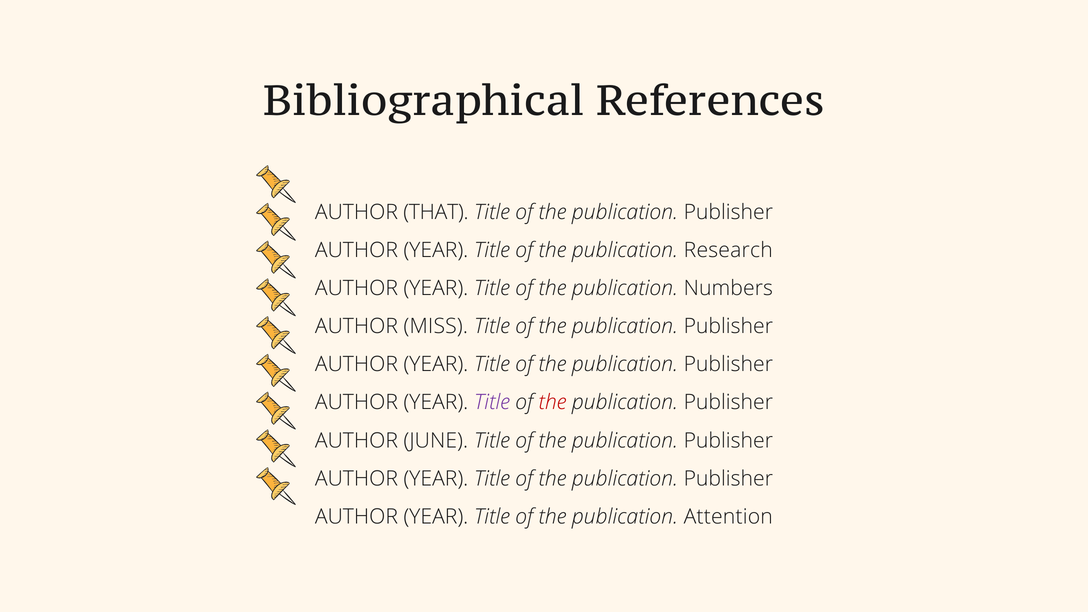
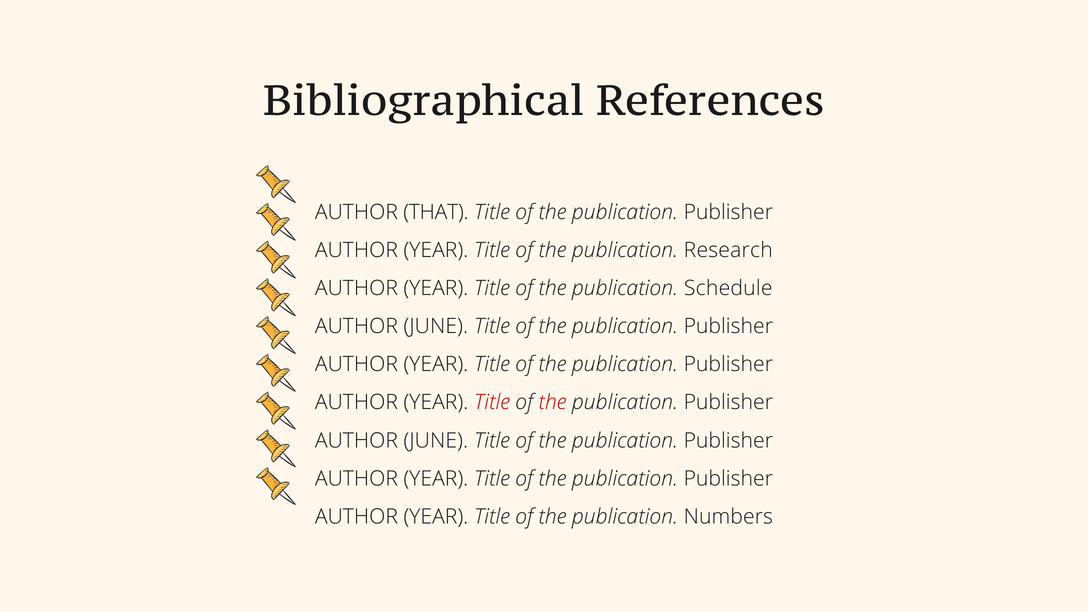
Numbers: Numbers -> Schedule (728, 288)
MISS: MISS -> JUNE (436, 326)
Title colour: purple -> red (492, 402)
Attention: Attention -> Numbers (728, 517)
